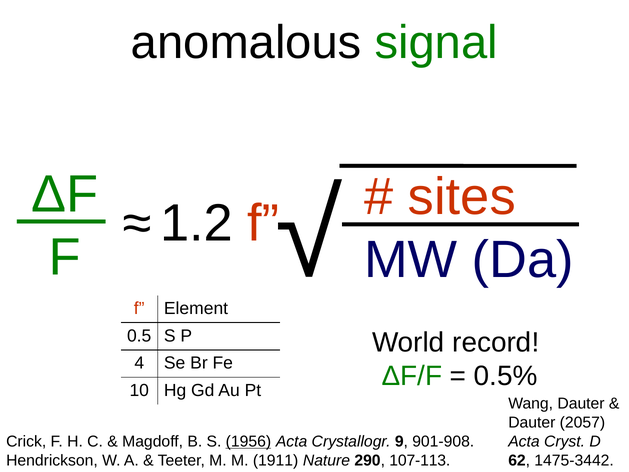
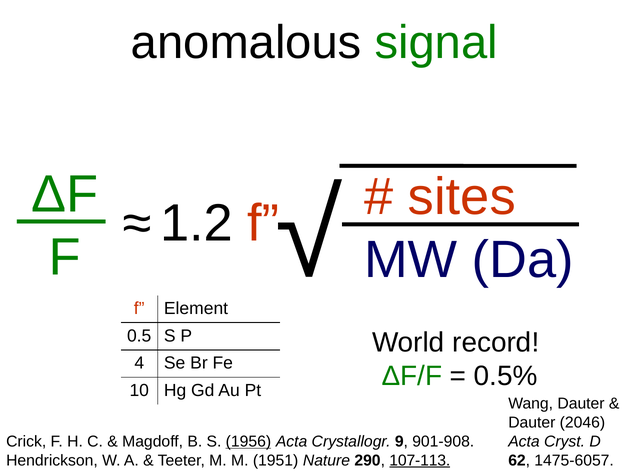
2057: 2057 -> 2046 (582, 422)
1911: 1911 -> 1951 (276, 460)
107-113 underline: none -> present (420, 460)
1475-3442: 1475-3442 -> 1475-6057 (574, 460)
